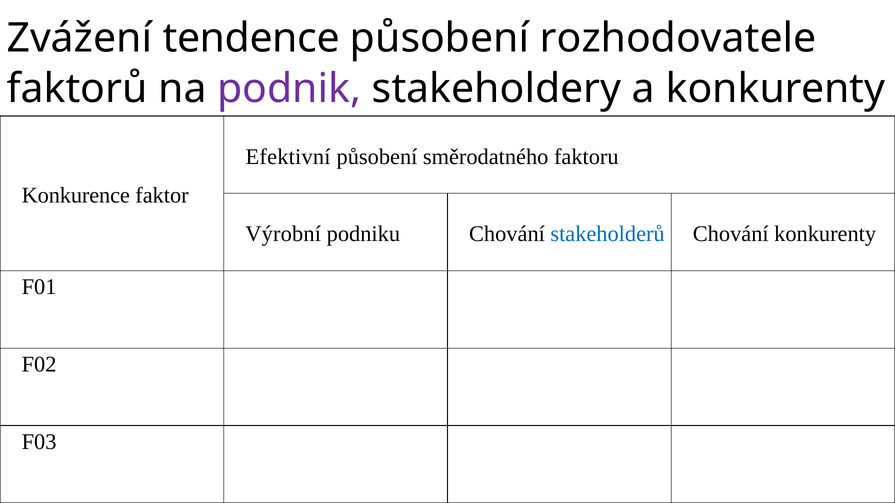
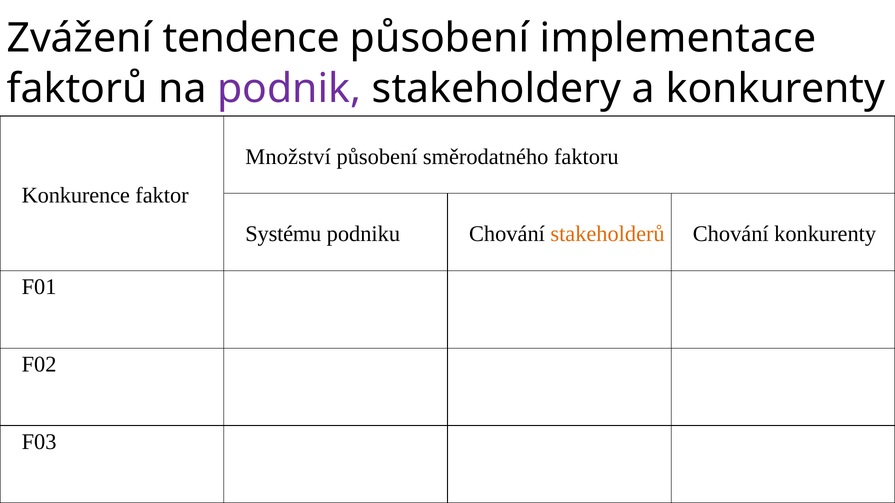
rozhodovatele: rozhodovatele -> implementace (678, 38)
Efektivní: Efektivní -> Množství (288, 157)
Výrobní: Výrobní -> Systému (283, 234)
stakeholderů colour: blue -> orange (608, 234)
